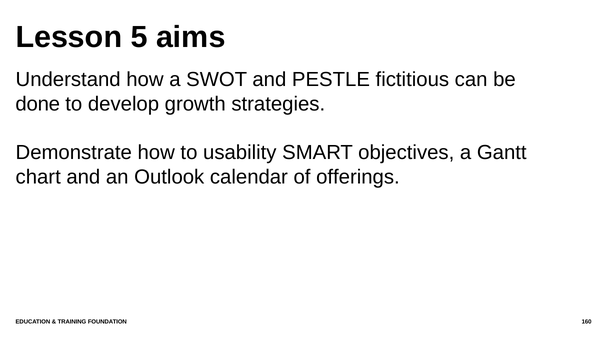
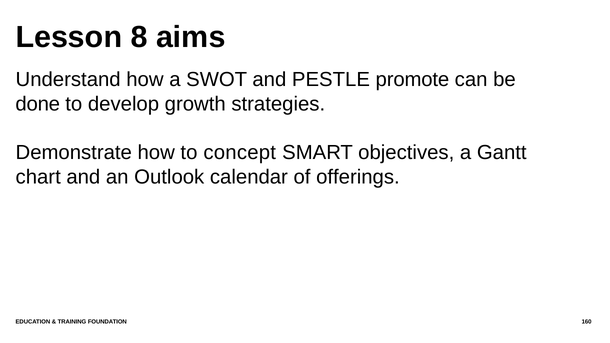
5: 5 -> 8 (139, 37)
fictitious: fictitious -> promote (412, 79)
usability: usability -> concept (240, 153)
